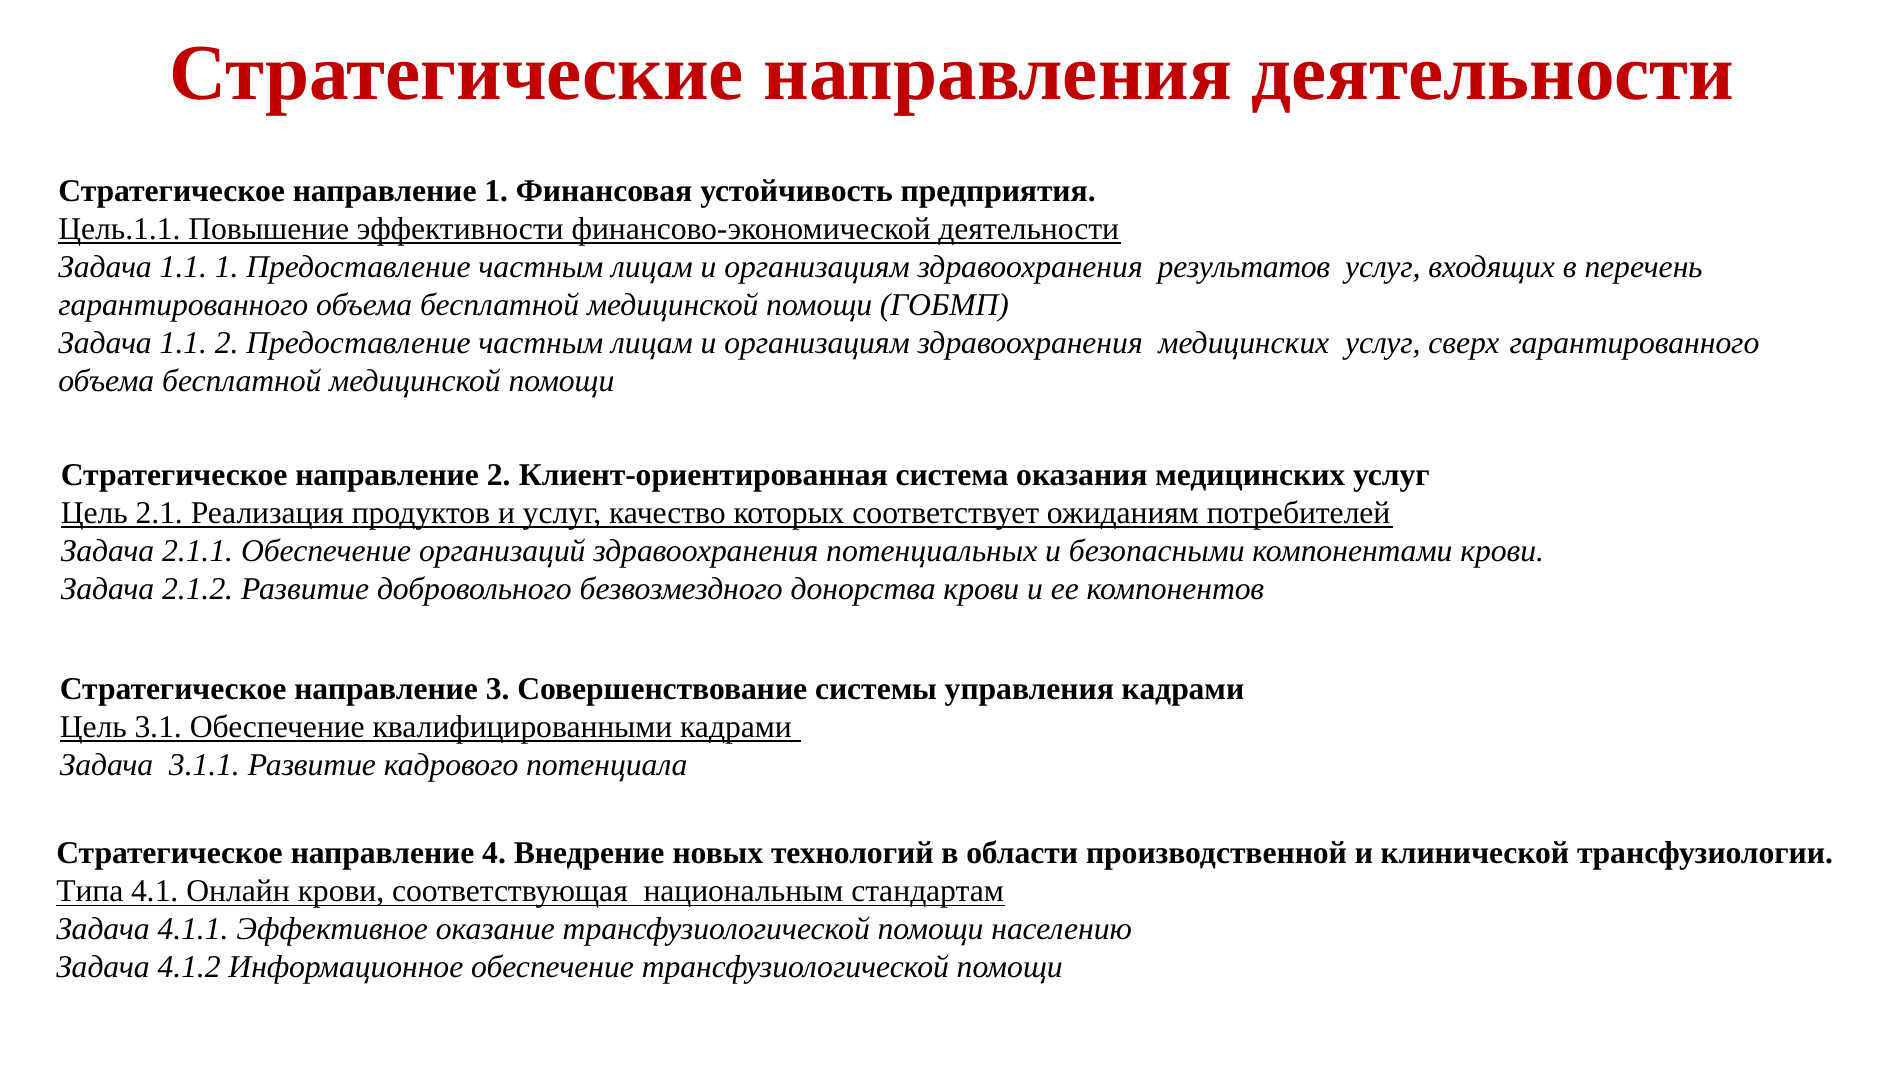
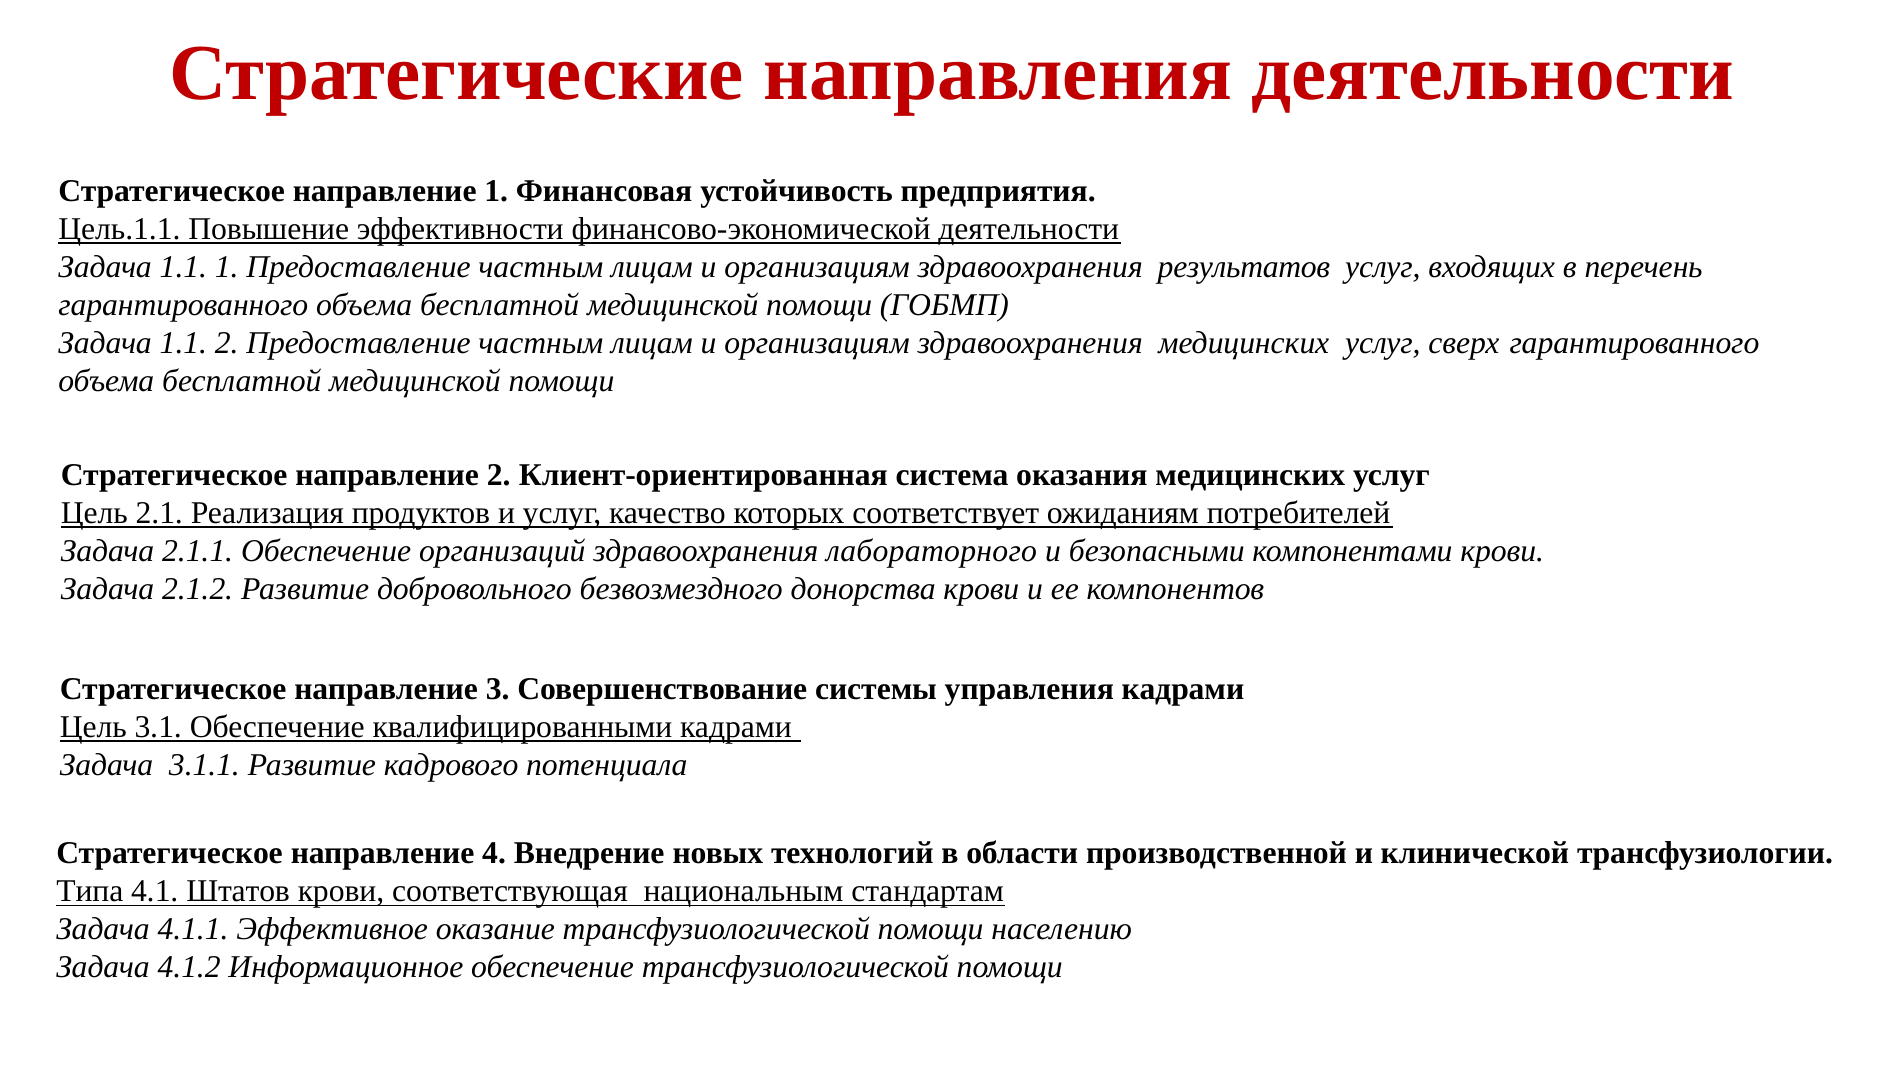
потенциальных: потенциальных -> лабораторного (932, 551)
Онлайн: Онлайн -> Штатов (238, 891)
